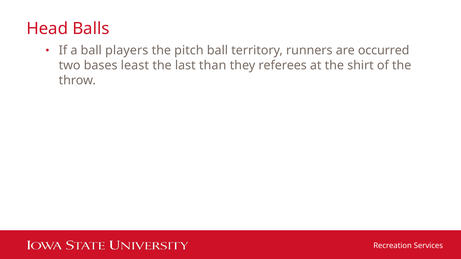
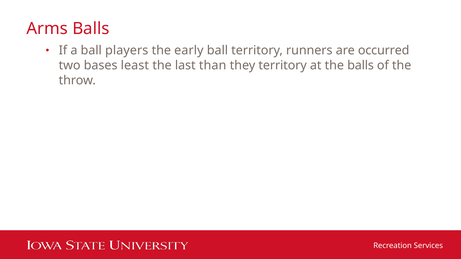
Head: Head -> Arms (47, 29)
pitch: pitch -> early (189, 50)
they referees: referees -> territory (283, 65)
the shirt: shirt -> balls (361, 65)
